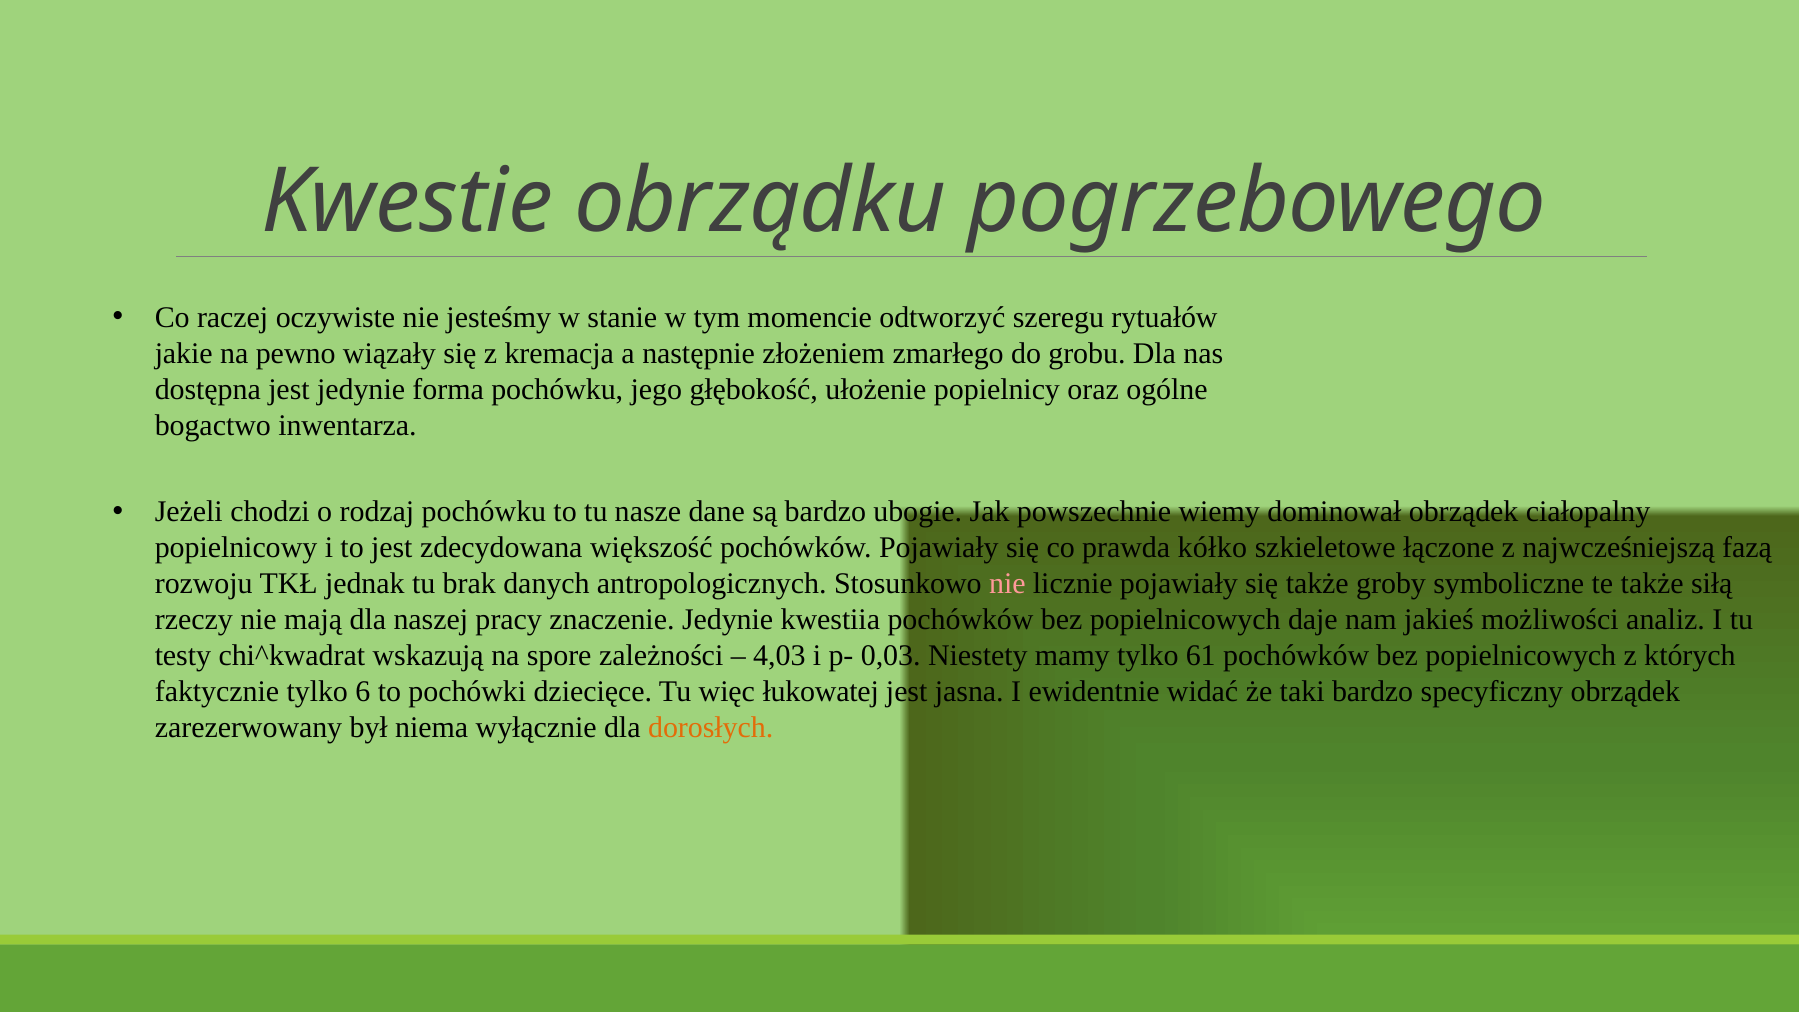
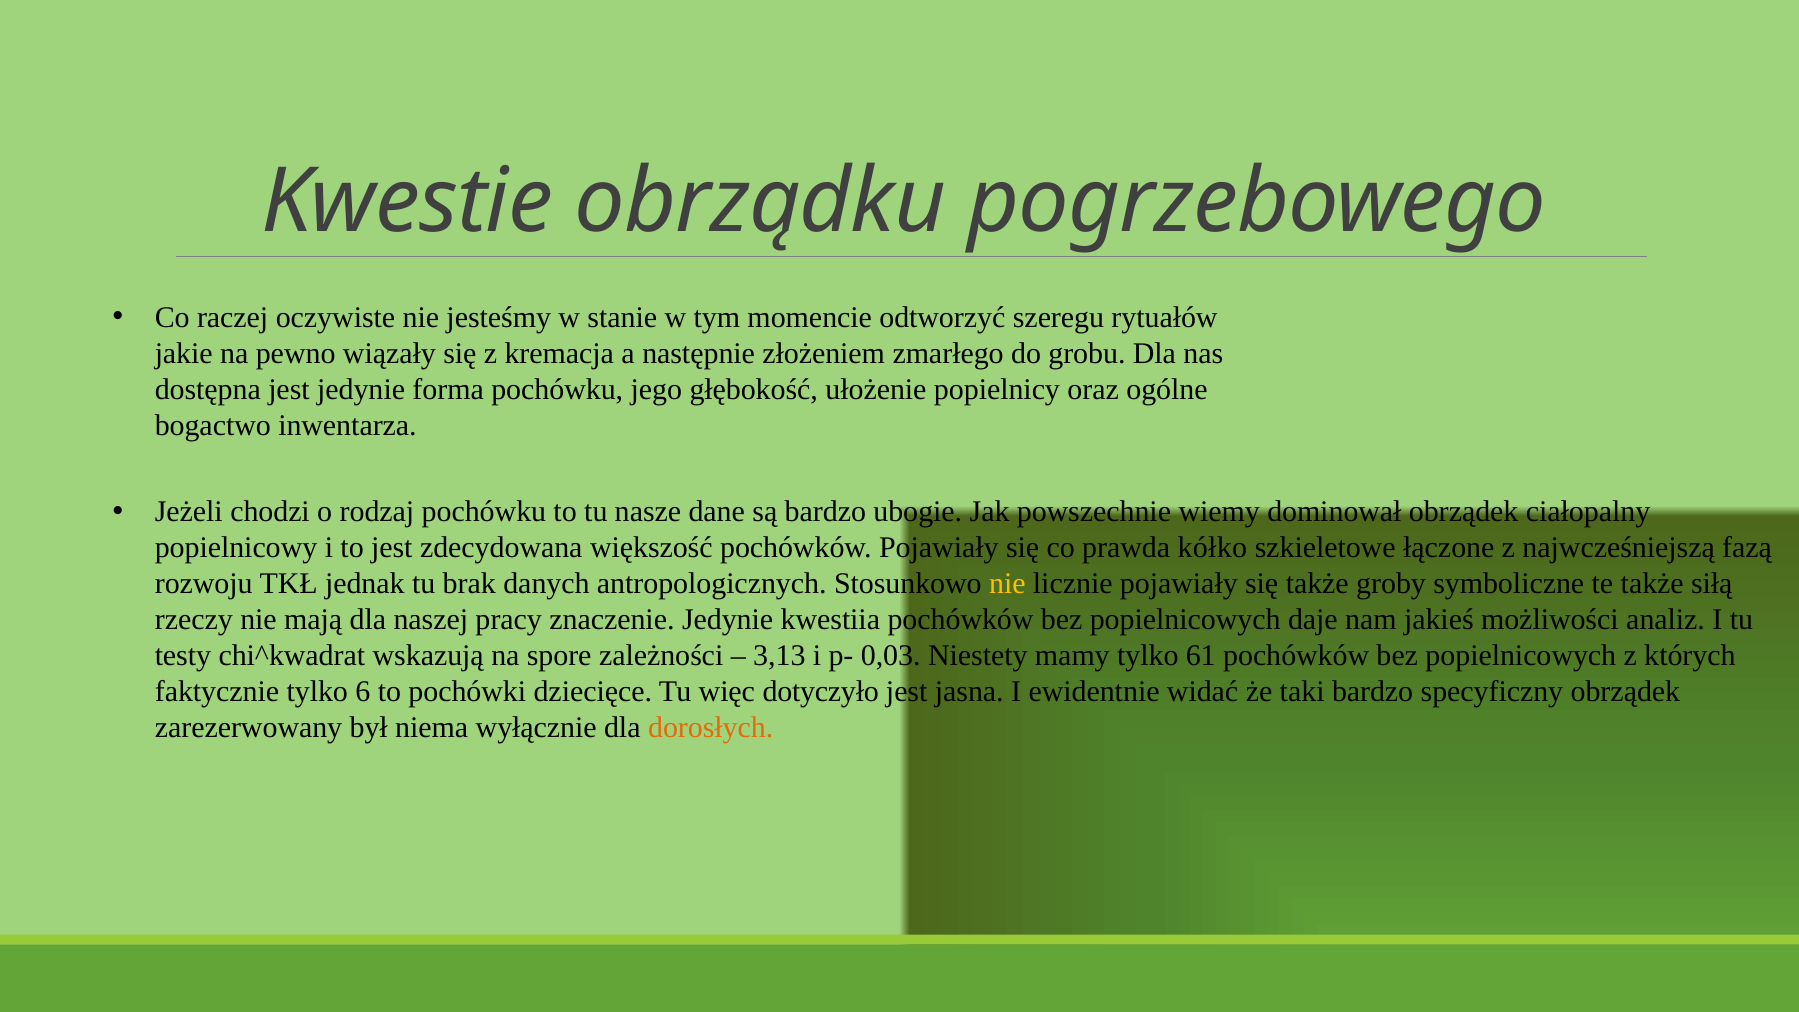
nie colour: pink -> yellow (1007, 584)
4,03: 4,03 -> 3,13 (779, 656)
łukowatej: łukowatej -> dotyczyło (821, 692)
